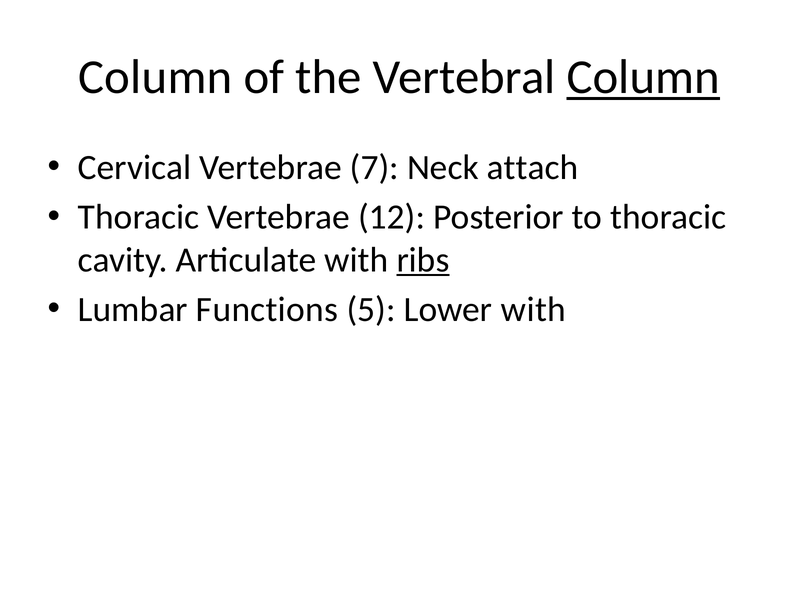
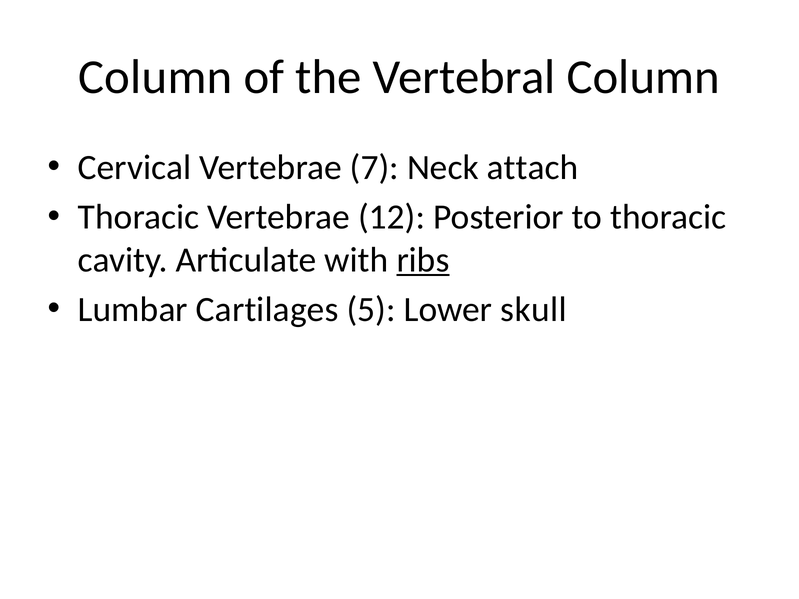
Column underline: present -> none (643, 77)
Functions: Functions -> Cartilages (267, 310)
Lower with: with -> skull (534, 310)
